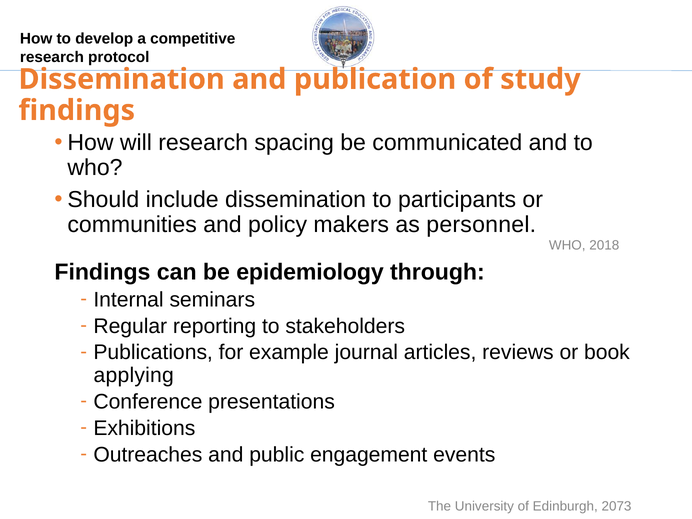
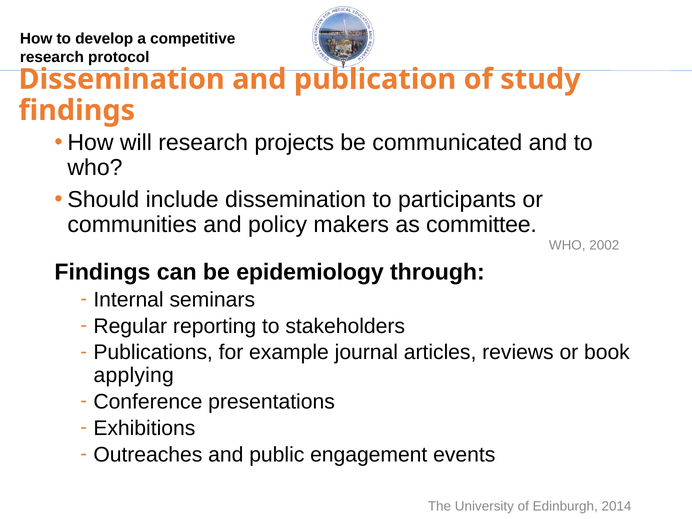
spacing: spacing -> projects (294, 143)
personnel: personnel -> committee (481, 225)
2018: 2018 -> 2002 (604, 245)
2073: 2073 -> 2014 (617, 506)
